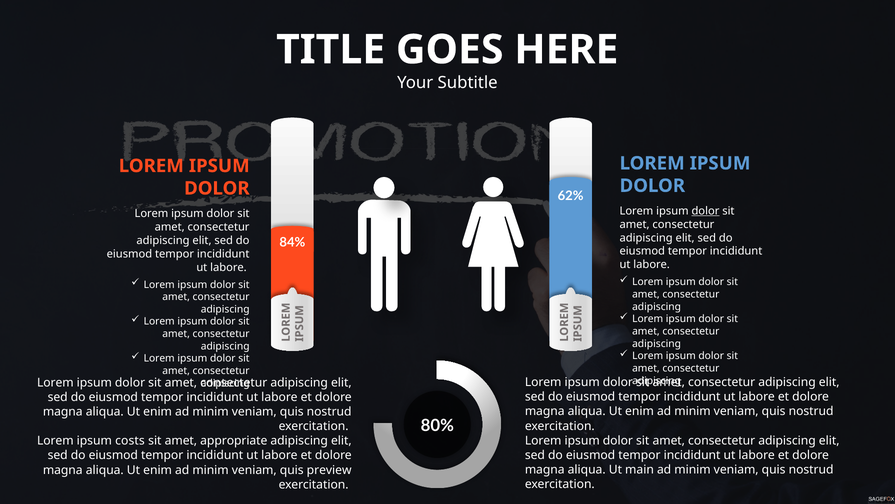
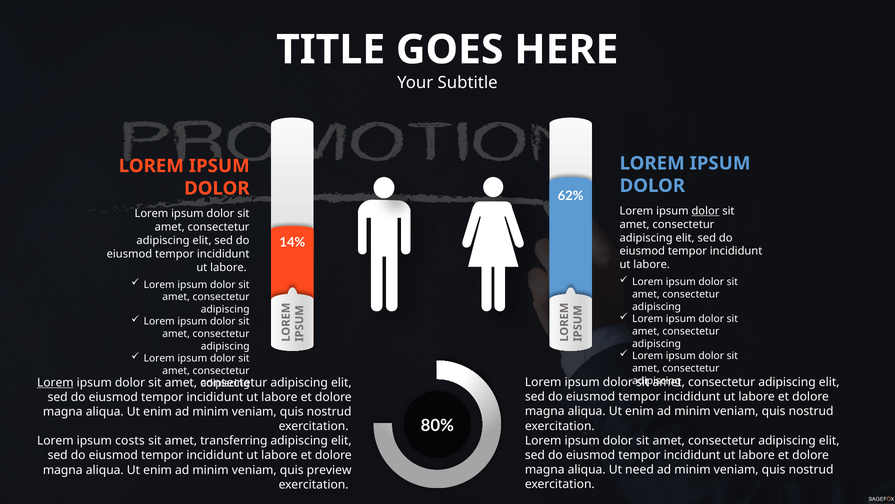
84%: 84% -> 14% (292, 242)
Lorem underline: none -> present (55, 382)
appropriate: appropriate -> transferring (234, 440)
main: main -> need (639, 469)
